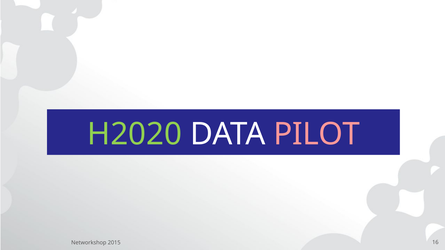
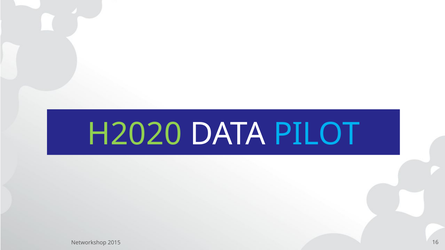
PILOT colour: pink -> light blue (317, 134)
